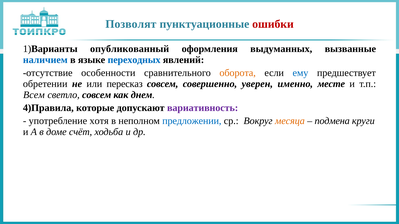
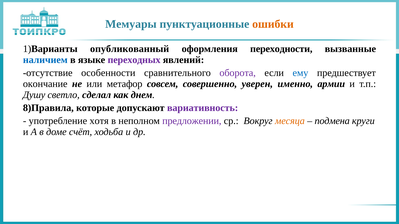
Позволят: Позволят -> Мемуары (131, 24)
ошибки colour: red -> orange (273, 24)
выдуманных: выдуманных -> переходности (281, 49)
переходных colour: blue -> purple (134, 60)
оборота colour: orange -> purple (238, 73)
обретении: обретении -> окончание (45, 84)
пересказ: пересказ -> метафор (125, 84)
месте: месте -> армии (331, 84)
Всем: Всем -> Душу (34, 95)
светло совсем: совсем -> сделал (97, 95)
4)Правила: 4)Правила -> 8)Правила (48, 108)
предложении colour: blue -> purple (192, 121)
